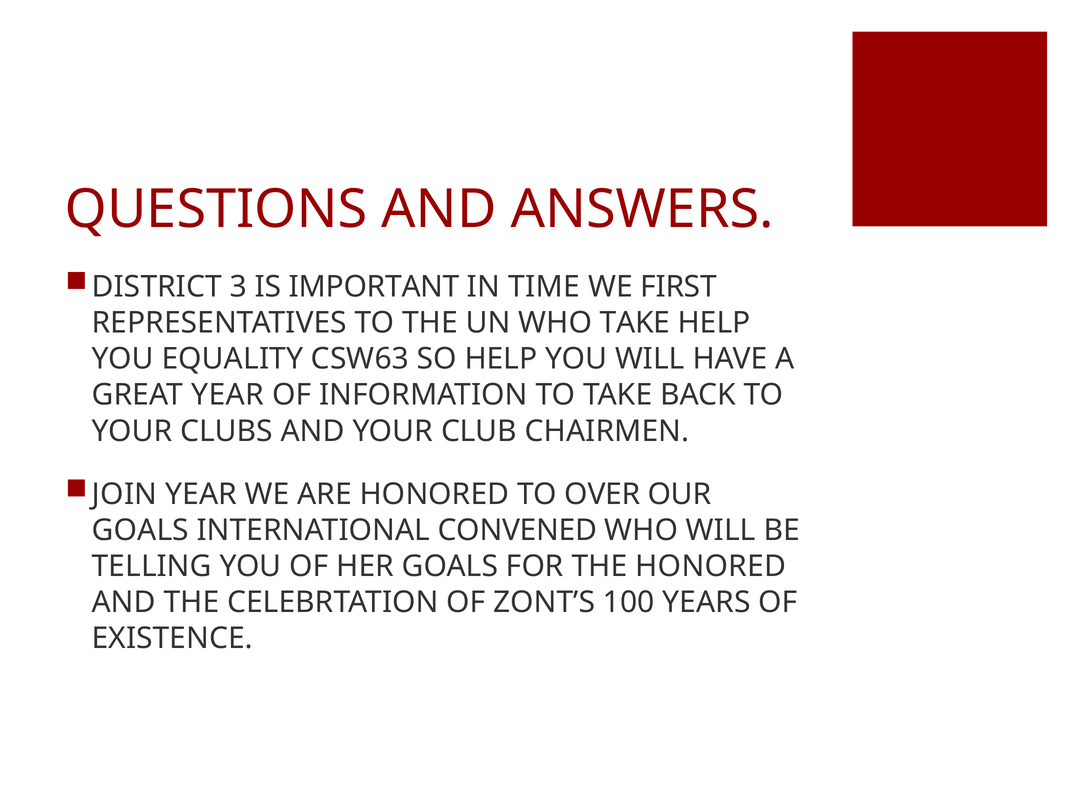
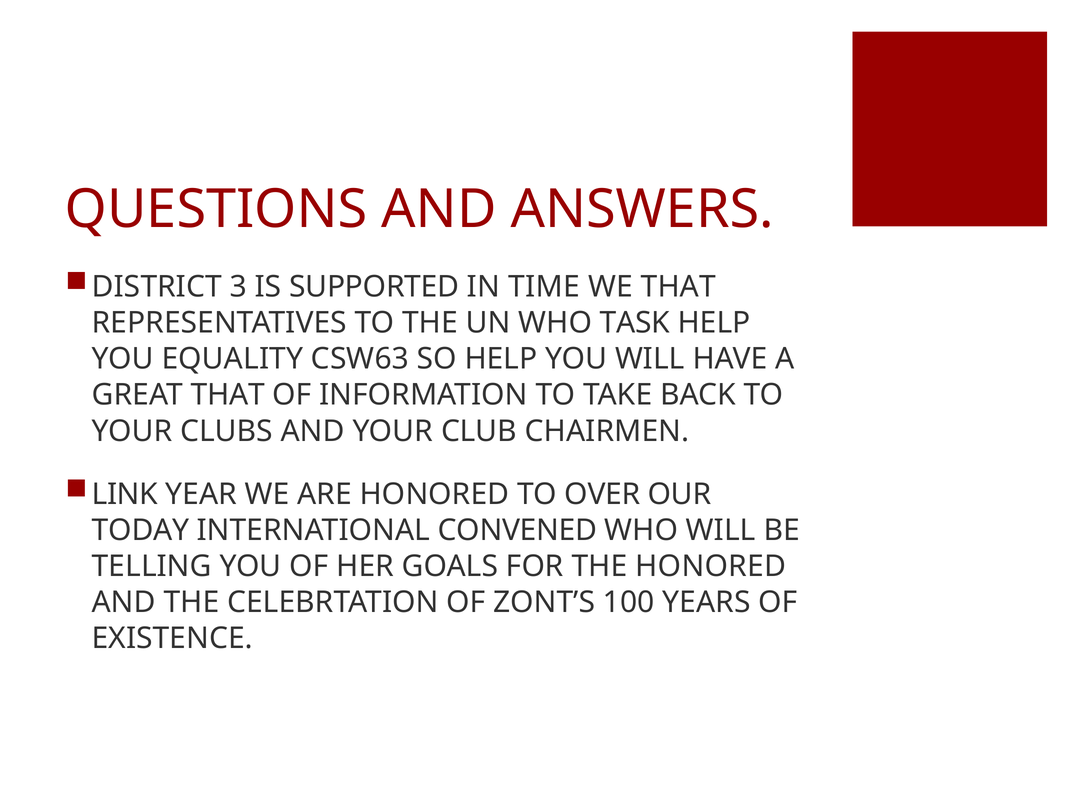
IMPORTANT: IMPORTANT -> SUPPORTED (374, 287)
WE FIRST: FIRST -> THAT (678, 287)
WHO TAKE: TAKE -> TASK (635, 323)
GREAT YEAR: YEAR -> THAT (228, 395)
JOIN: JOIN -> LINK (125, 494)
GOALS: GOALS -> TODAY (141, 530)
